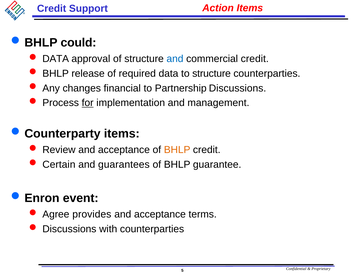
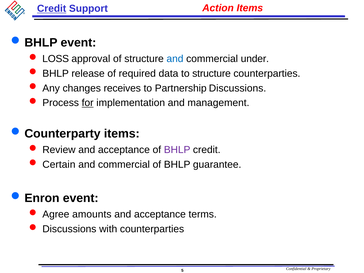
Credit underline: none -> present (52, 9)
could: could -> event (78, 43)
DATA: DATA -> LOSS (56, 59)
commercial credit: credit -> under (255, 59)
financial: financial -> receives (122, 88)
BHLP colour: orange -> purple (177, 150)
guarantees: guarantees -> commercial (124, 165)
provides: provides -> amounts (92, 214)
